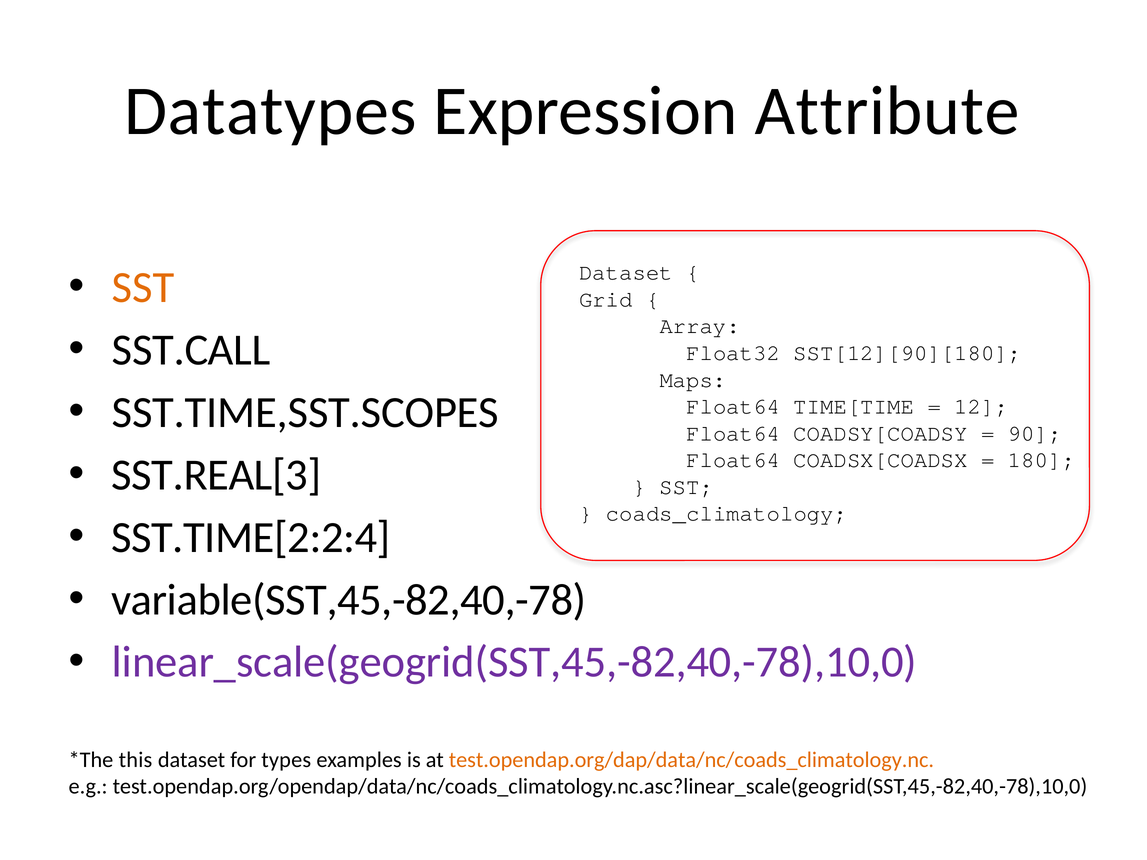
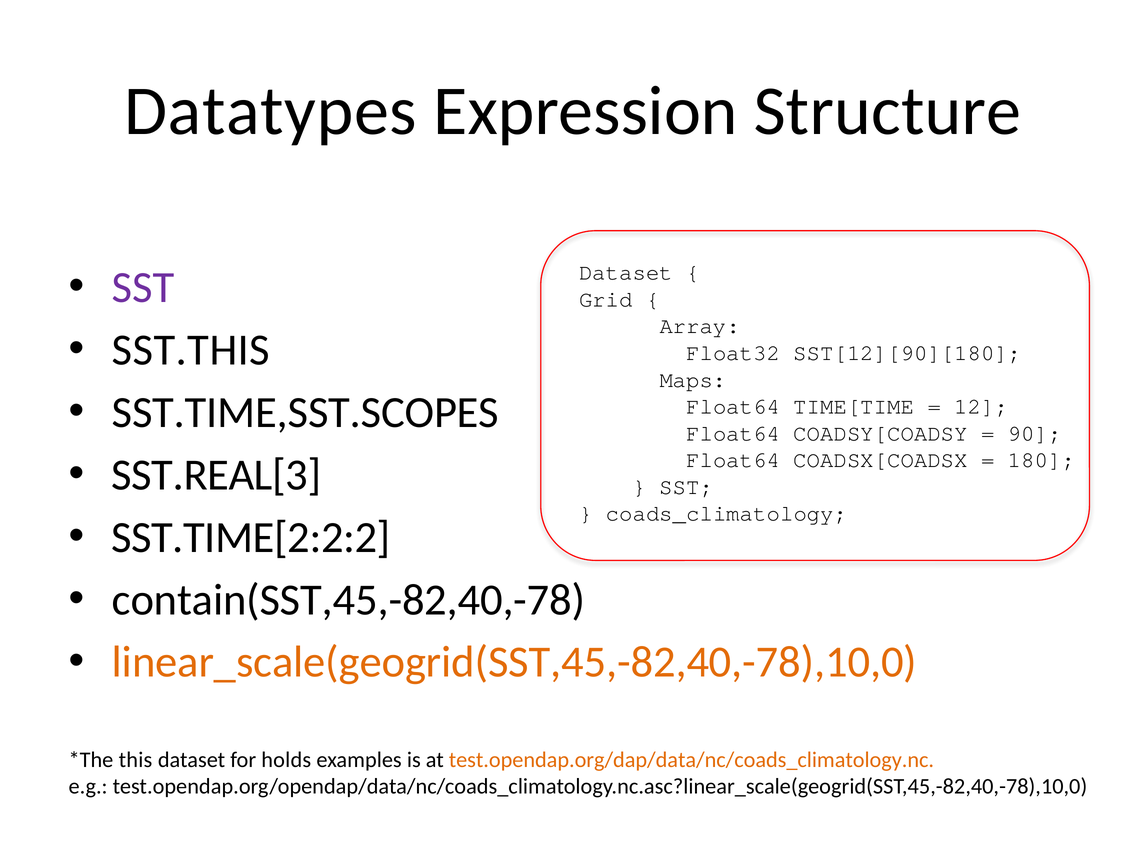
Attribute: Attribute -> Structure (887, 111)
SST colour: orange -> purple (143, 287)
SST.CALL: SST.CALL -> SST.THIS (191, 350)
SST.TIME[2:2:4: SST.TIME[2:2:4 -> SST.TIME[2:2:2 (251, 537)
variable(SST,45,-82,40,-78: variable(SST,45,-82,40,-78 -> contain(SST,45,-82,40,-78 (349, 600)
linear_scale(geogrid(SST,45,-82,40,-78),10,0 colour: purple -> orange (514, 662)
types: types -> holds (286, 760)
